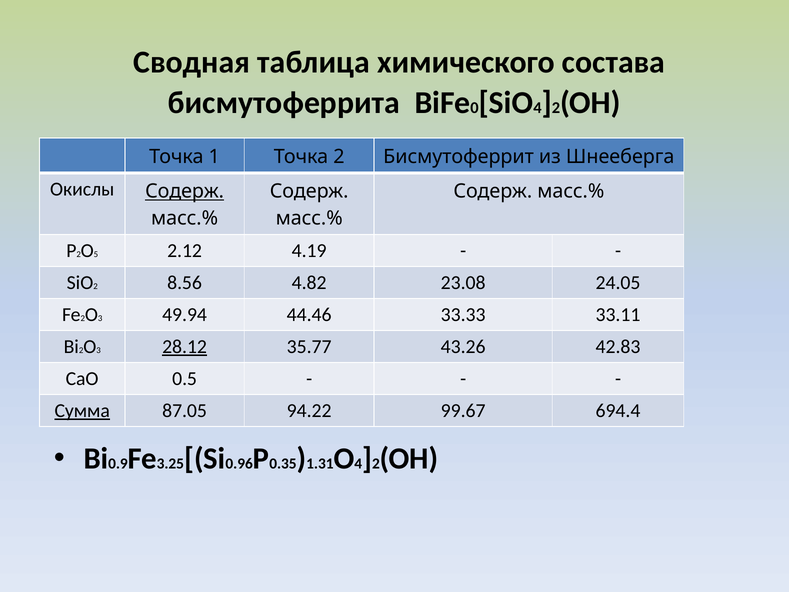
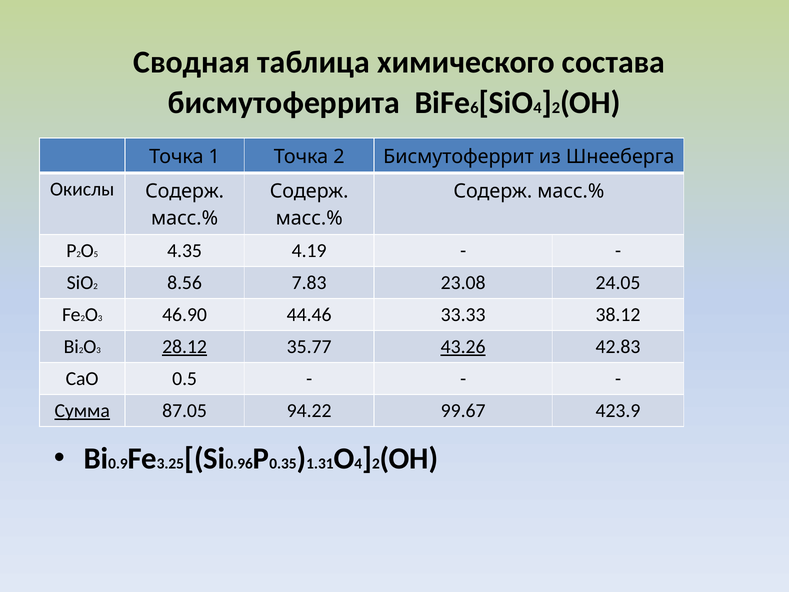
0: 0 -> 6 (474, 108)
Содерж underline: present -> none (185, 191)
2.12: 2.12 -> 4.35 (185, 251)
4.82: 4.82 -> 7.83 (309, 283)
49.94: 49.94 -> 46.90 (185, 315)
33.11: 33.11 -> 38.12 (618, 315)
43.26 underline: none -> present (463, 347)
694.4: 694.4 -> 423.9 (618, 411)
